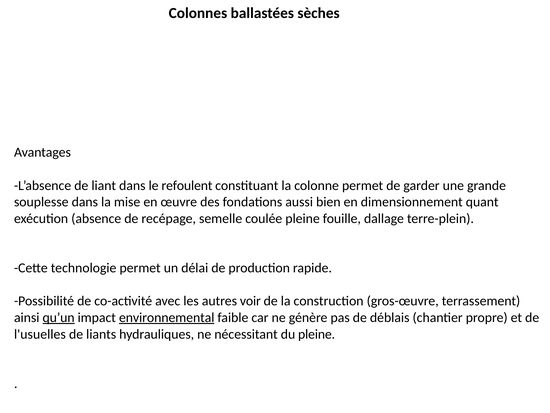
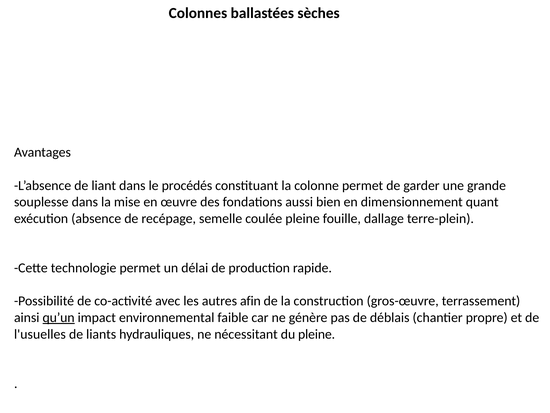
refoulent: refoulent -> procédés (187, 185)
voir: voir -> afin (250, 301)
environnemental underline: present -> none (167, 317)
